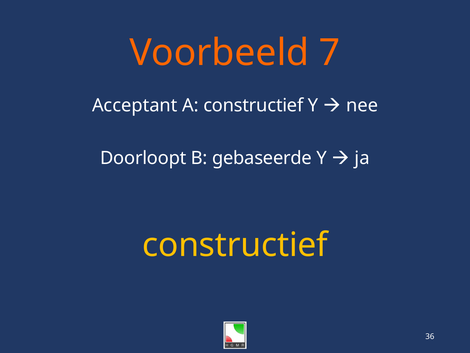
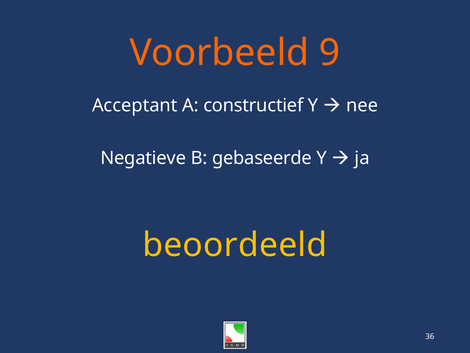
7: 7 -> 9 (330, 53)
Doorloopt: Doorloopt -> Negatieve (143, 158)
constructief: constructief -> beoordeeld (235, 245)
